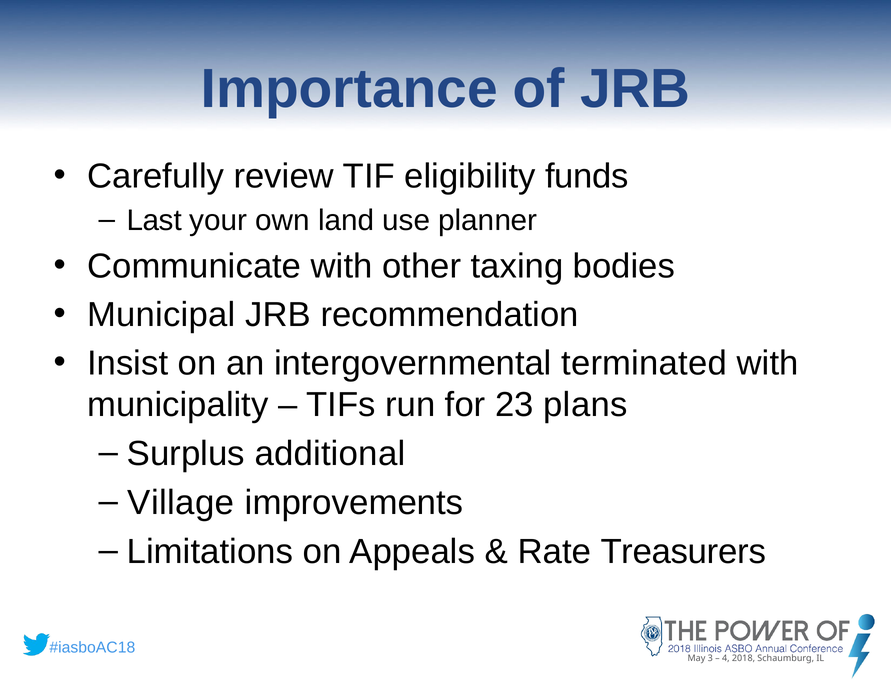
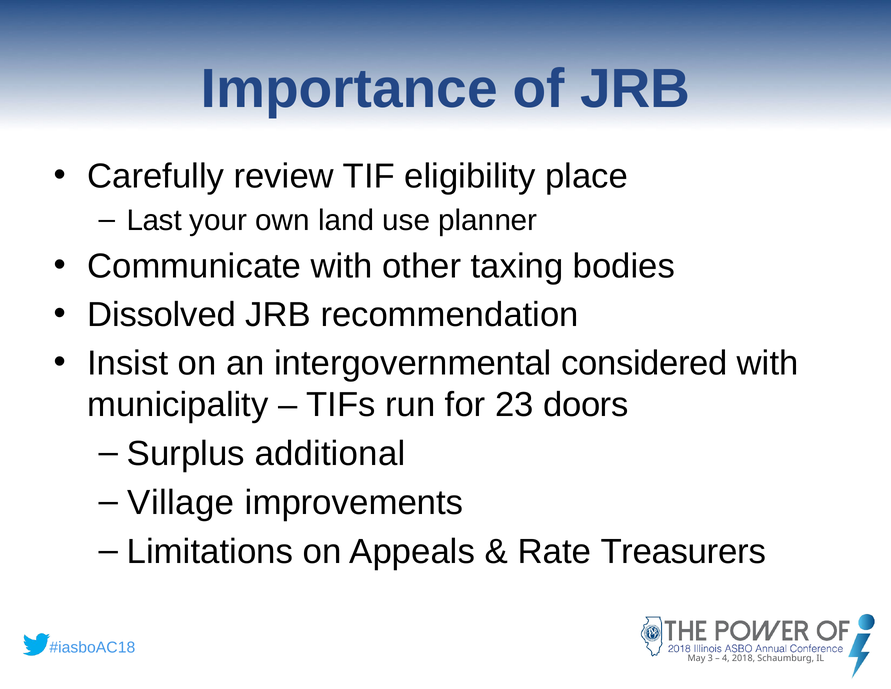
funds: funds -> place (587, 176)
Municipal: Municipal -> Dissolved (162, 315)
terminated: terminated -> considered (644, 363)
plans: plans -> doors (586, 405)
